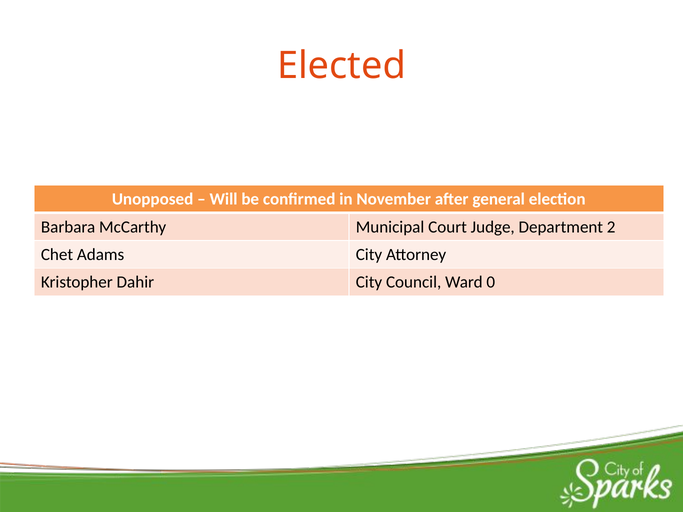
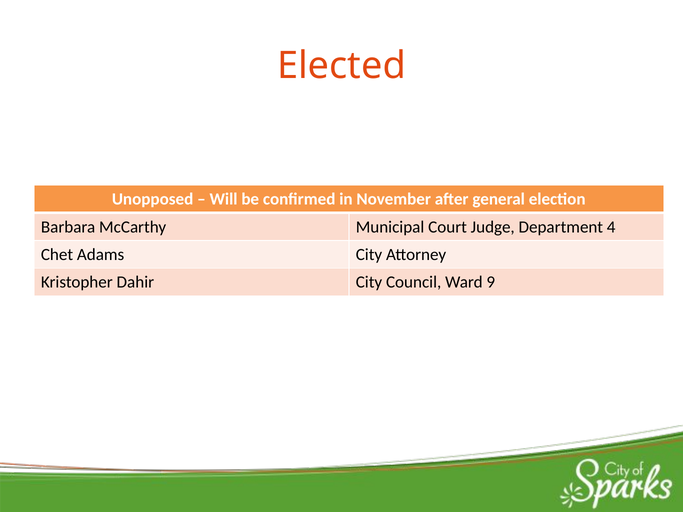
2: 2 -> 4 (611, 227)
0: 0 -> 9 (491, 282)
